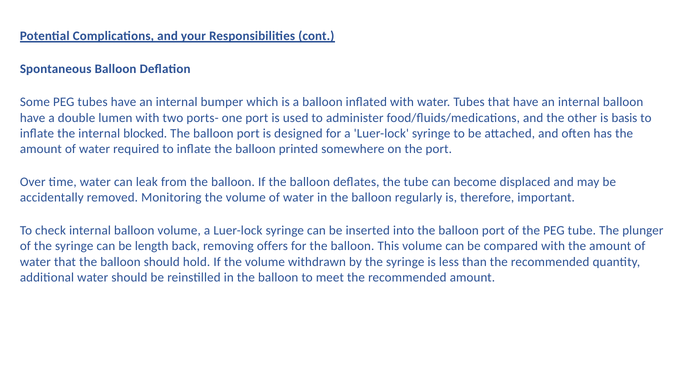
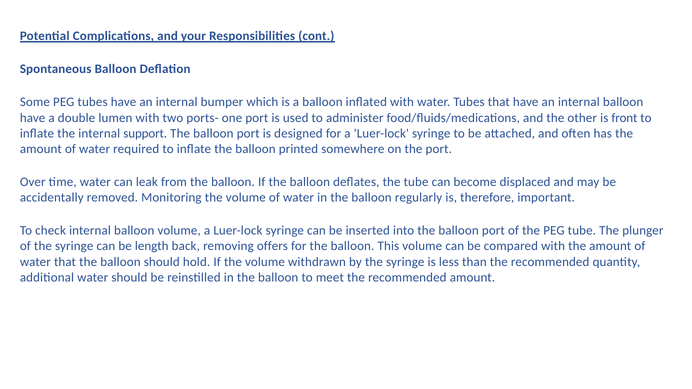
basis: basis -> front (624, 118)
blocked: blocked -> support (145, 133)
